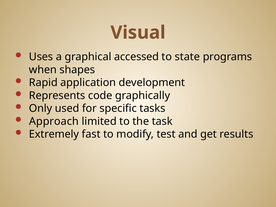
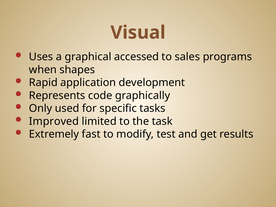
state: state -> sales (187, 57)
Approach: Approach -> Improved (54, 121)
